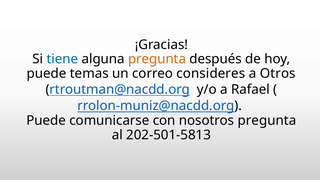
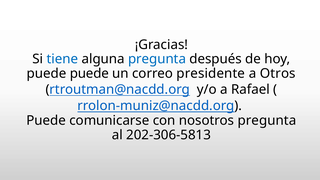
pregunta colour: orange -> blue (157, 59)
puede temas: temas -> puede (89, 73)
consideres: consideres -> presidente (211, 73)
202-501-5813: 202-501-5813 -> 202-306-5813 (169, 135)
